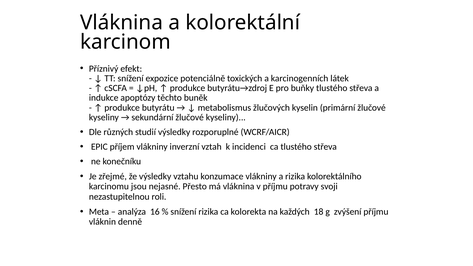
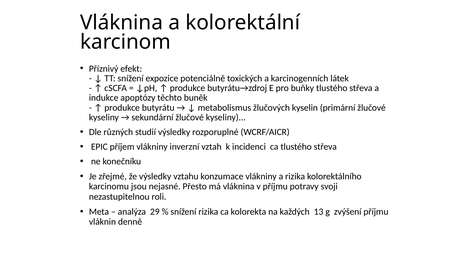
16: 16 -> 29 (155, 212)
18: 18 -> 13 (319, 212)
